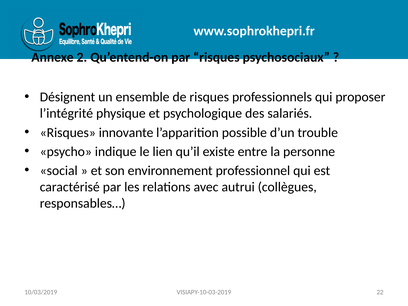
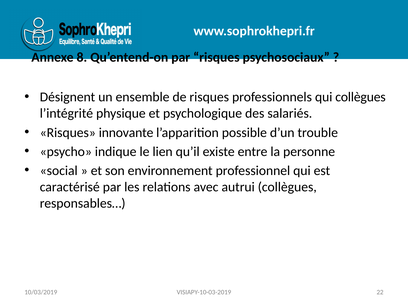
2: 2 -> 8 (82, 57)
qui proposer: proposer -> collègues (360, 97)
